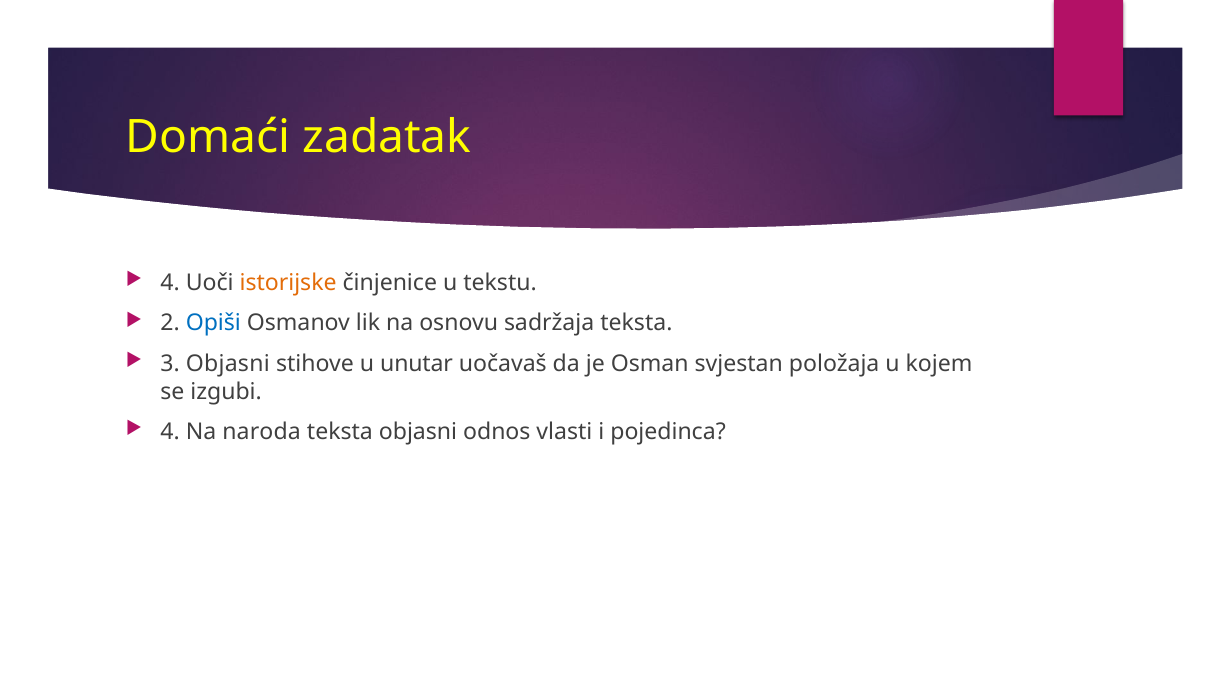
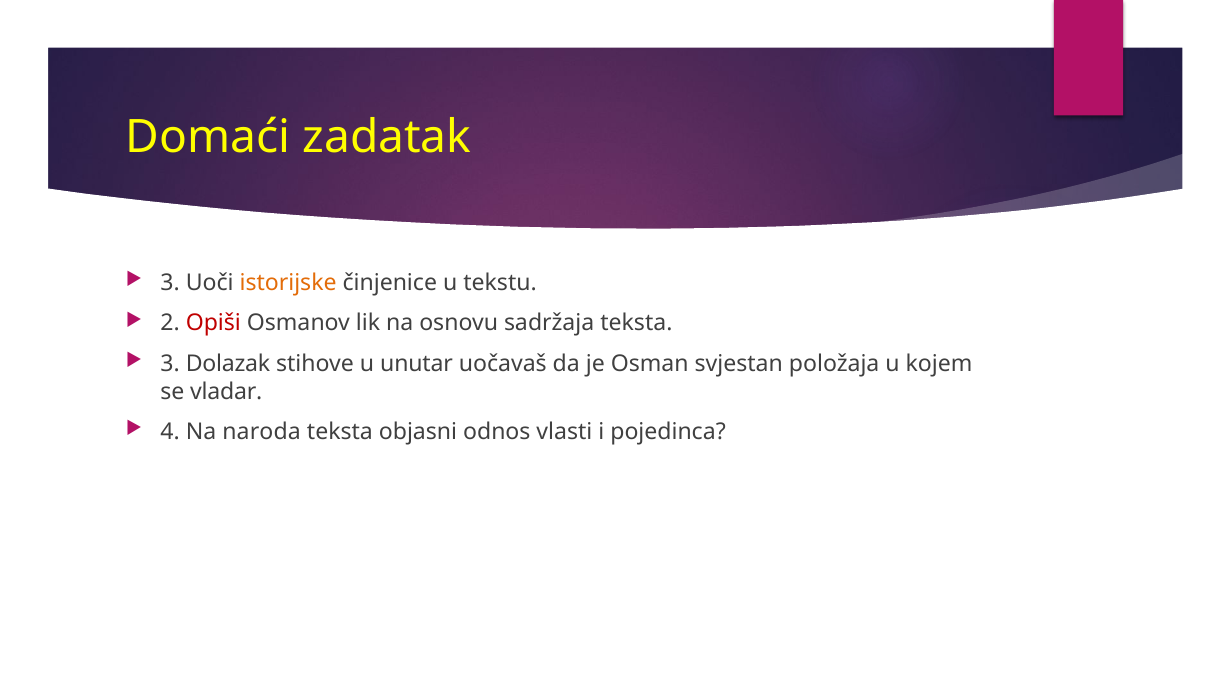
4: 4 -> 3 (170, 283)
Opiši colour: blue -> red (213, 323)
3 Objasni: Objasni -> Dolazak (228, 364)
izgubi: izgubi -> vladar (226, 392)
